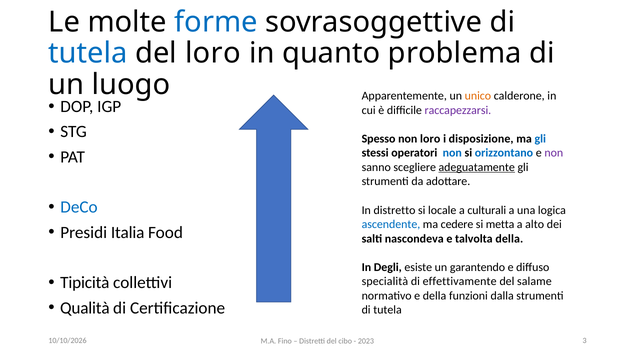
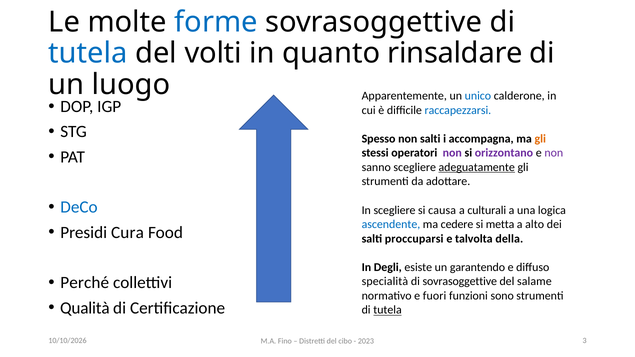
del loro: loro -> volti (213, 53)
problema: problema -> rinsaldare (455, 53)
unico colour: orange -> blue (478, 96)
raccapezzarsi colour: purple -> blue (458, 110)
non loro: loro -> salti (430, 139)
disposizione: disposizione -> accompagna (481, 139)
gli colour: blue -> orange (540, 139)
non colour: blue -> purple (452, 153)
orizzontano colour: blue -> purple (504, 153)
In distretto: distretto -> scegliere (395, 210)
locale: locale -> causa (442, 210)
Italia: Italia -> Cura (127, 233)
nascondeva: nascondeva -> proccuparsi (414, 239)
Tipicità: Tipicità -> Perché (85, 283)
di effettivamente: effettivamente -> sovrasoggettive (460, 282)
e della: della -> fuori (435, 296)
dalla: dalla -> sono (502, 296)
tutela underline: none -> present (388, 310)
